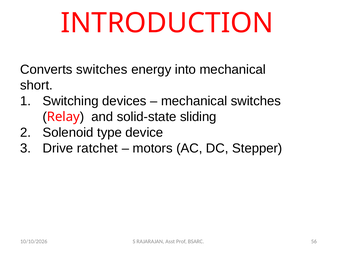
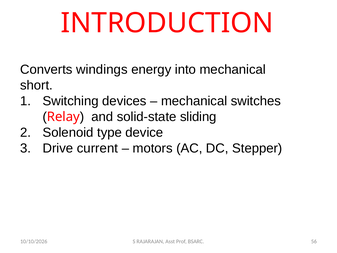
Converts switches: switches -> windings (102, 69)
ratchet: ratchet -> current (97, 148)
